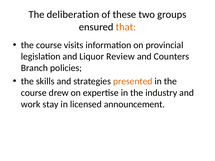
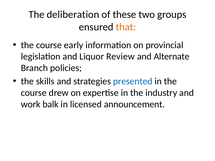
visits: visits -> early (74, 45)
Counters: Counters -> Alternate (172, 57)
presented colour: orange -> blue (133, 81)
stay: stay -> balk (51, 104)
